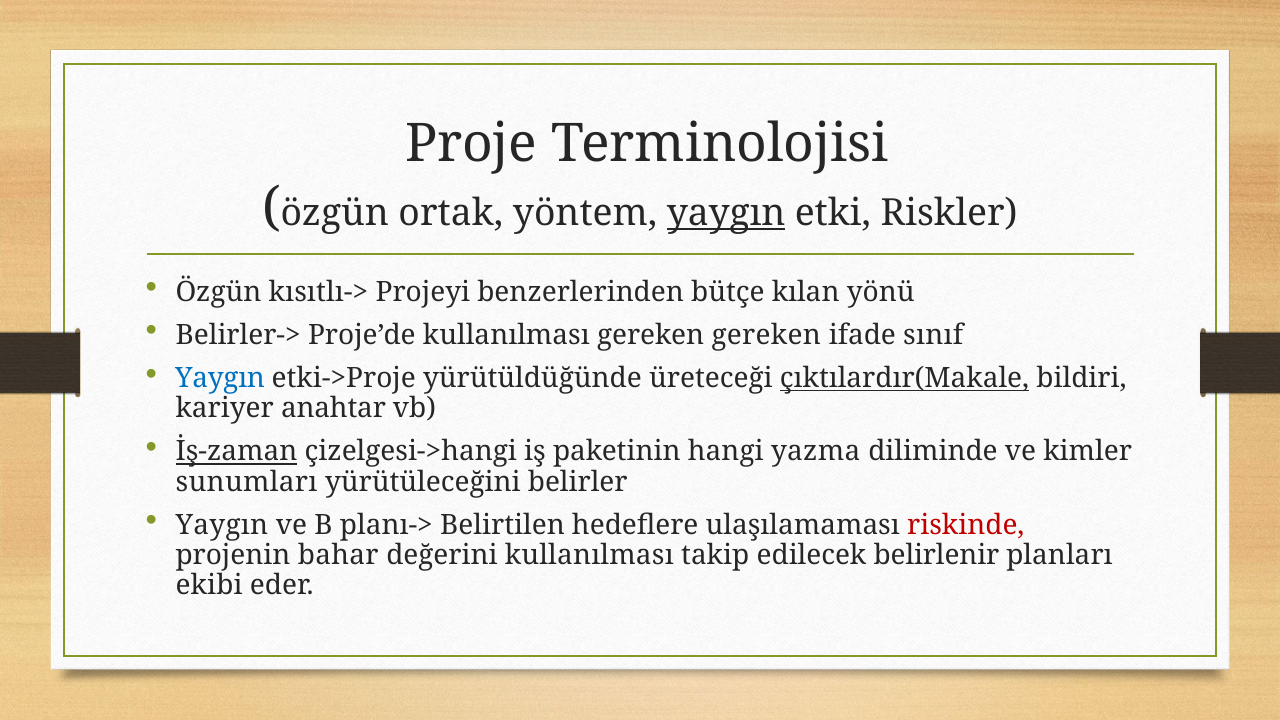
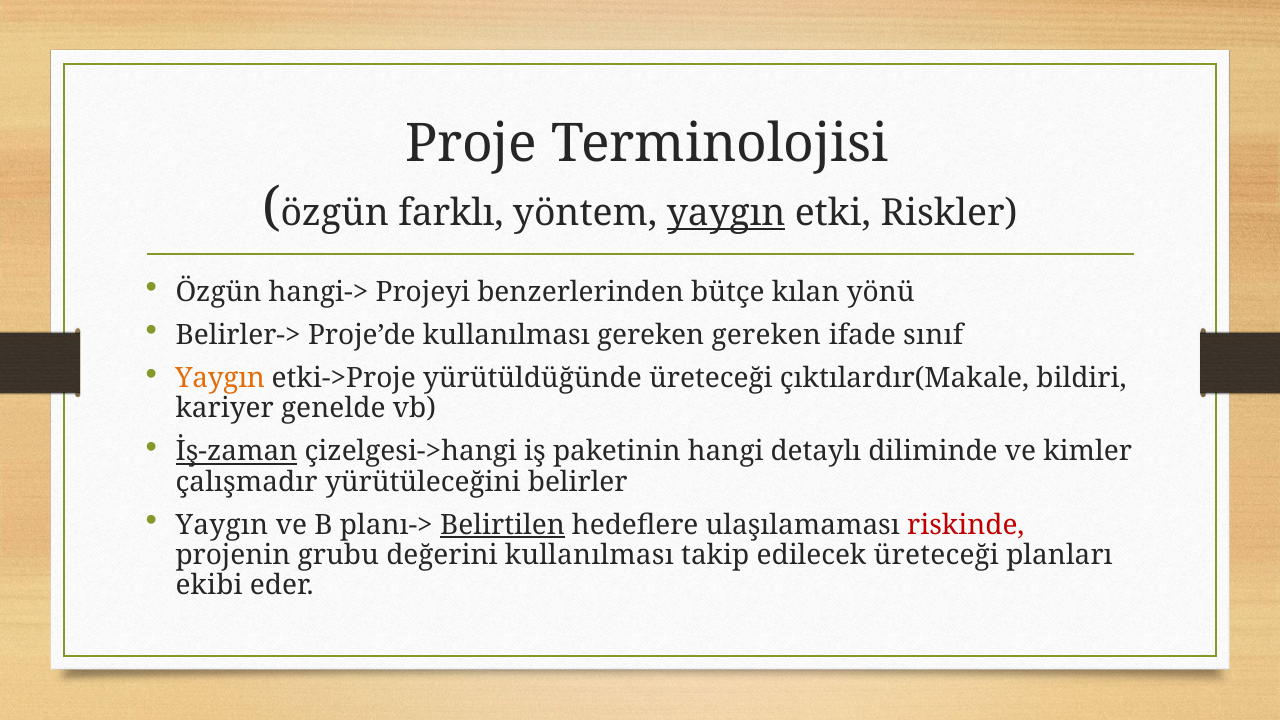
ortak: ortak -> farklı (451, 213)
kısıtlı->: kısıtlı-> -> hangi-> (319, 292)
Yaygın colour: blue -> orange (220, 378)
çıktılardır(Makale underline: present -> none (905, 378)
anahtar: anahtar -> genelde (333, 409)
yazma: yazma -> detaylı (816, 452)
sunumları: sunumları -> çalışmadır (247, 482)
Belirtilen underline: none -> present (502, 525)
bahar: bahar -> grubu (338, 555)
edilecek belirlenir: belirlenir -> üreteceği (936, 555)
